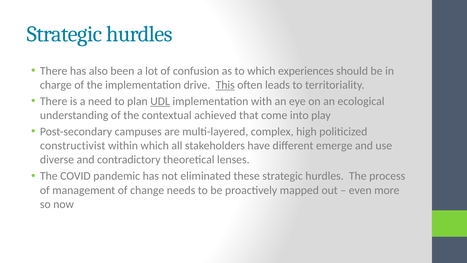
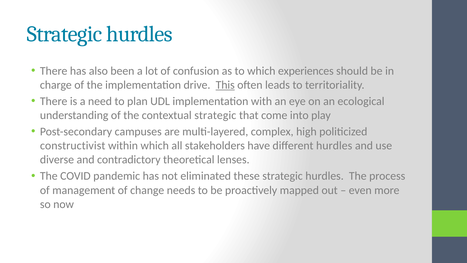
UDL underline: present -> none (160, 101)
contextual achieved: achieved -> strategic (215, 115)
different emerge: emerge -> hurdles (334, 146)
